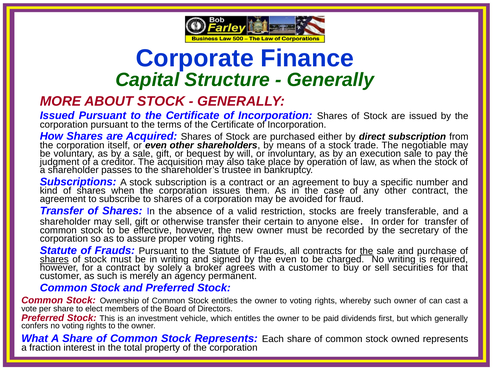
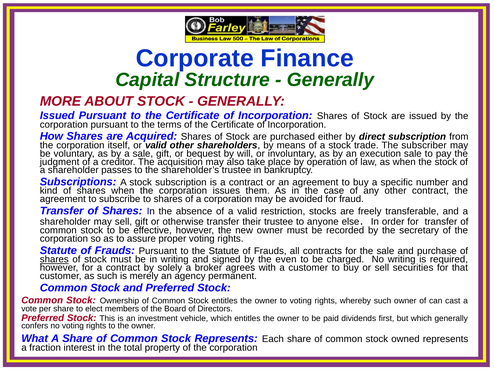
or even: even -> valid (156, 145)
negotiable: negotiable -> subscriber (424, 145)
their certain: certain -> trustee (279, 222)
the underline: present -> none (367, 251)
